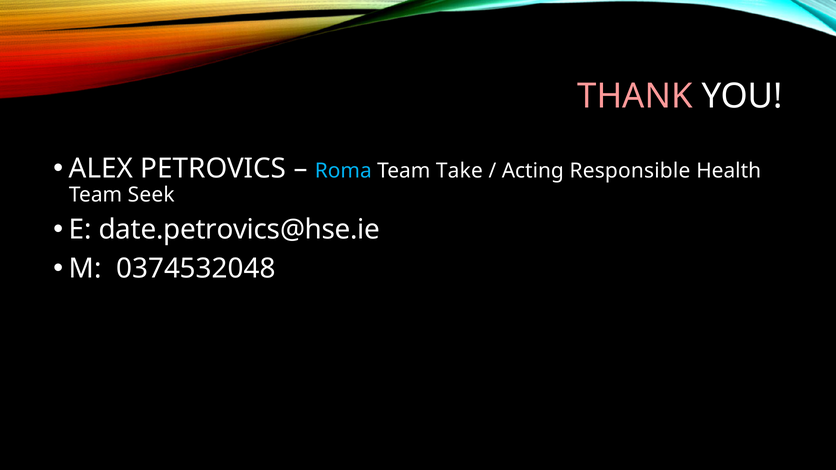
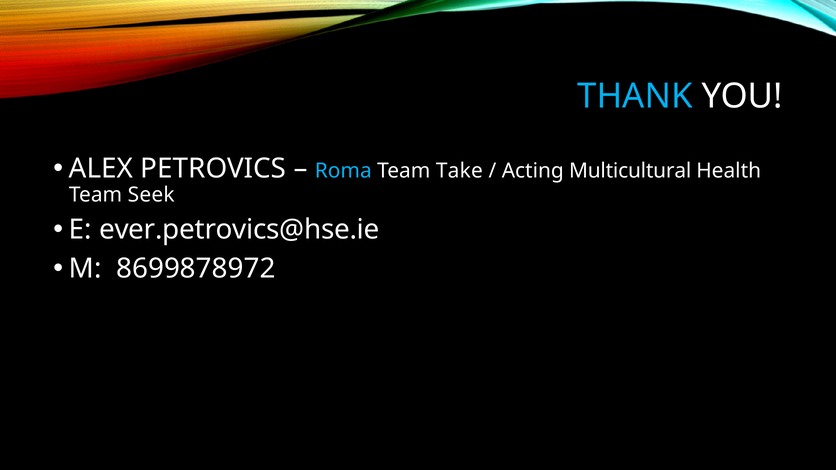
THANK colour: pink -> light blue (635, 97)
Responsible: Responsible -> Multicultural (630, 171)
date.petrovics@hse.ie: date.petrovics@hse.ie -> ever.petrovics@hse.ie (239, 230)
0374532048: 0374532048 -> 8699878972 (196, 269)
